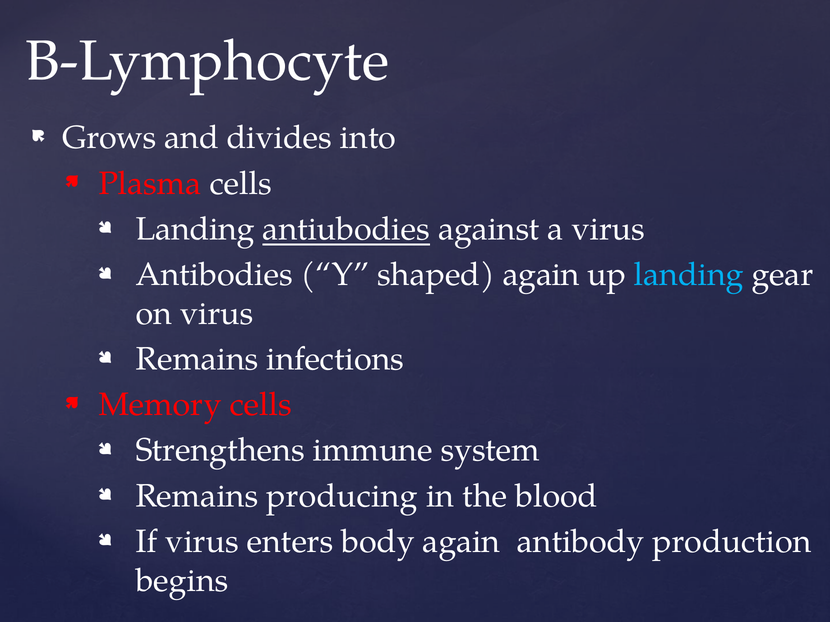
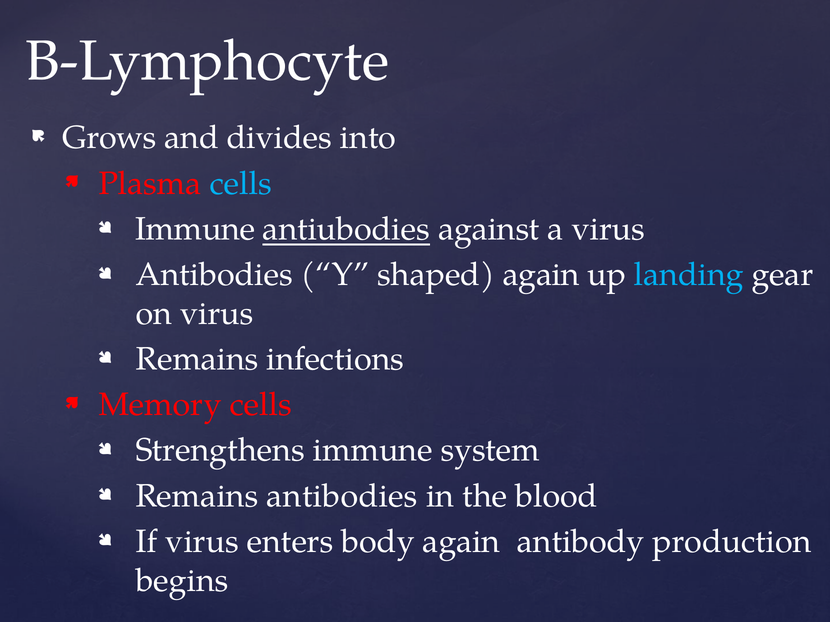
cells colour: white -> light blue (241, 184)
Landing: Landing -> Immune (195, 229)
Remains producing: producing -> antibodies (342, 496)
